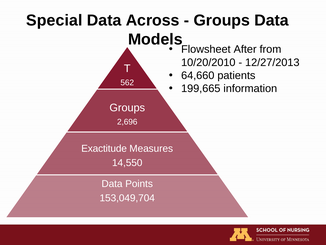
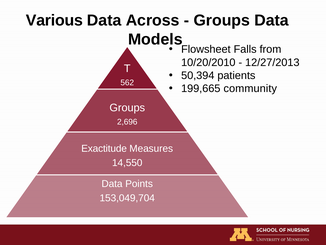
Special: Special -> Various (54, 20)
After: After -> Falls (245, 49)
64,660: 64,660 -> 50,394 (198, 75)
information: information -> community (250, 88)
